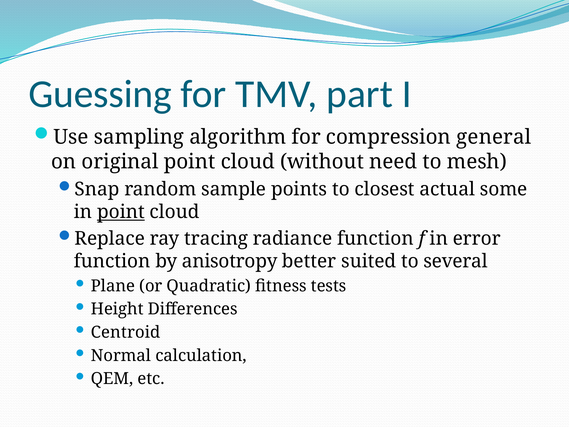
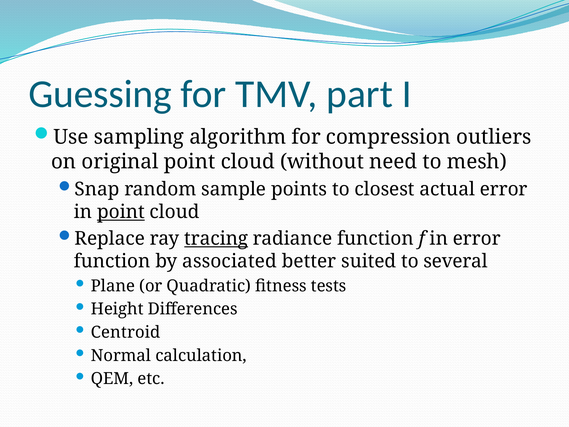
general: general -> outliers (494, 137)
actual some: some -> error (504, 189)
tracing underline: none -> present (216, 238)
anisotropy: anisotropy -> associated (230, 261)
